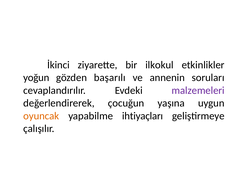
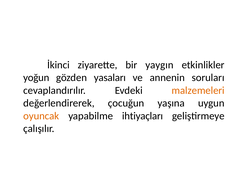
ilkokul: ilkokul -> yaygın (159, 65)
başarılı: başarılı -> yasaları (110, 78)
malzemeleri colour: purple -> orange (198, 91)
